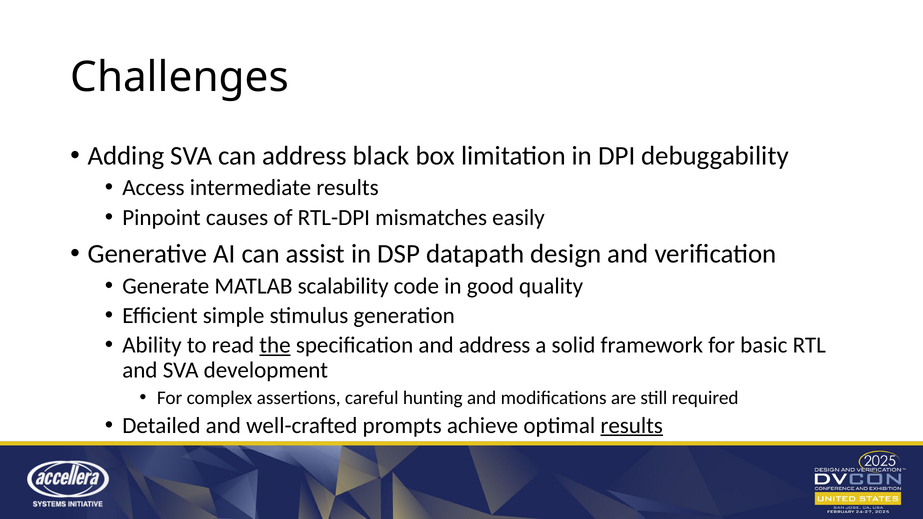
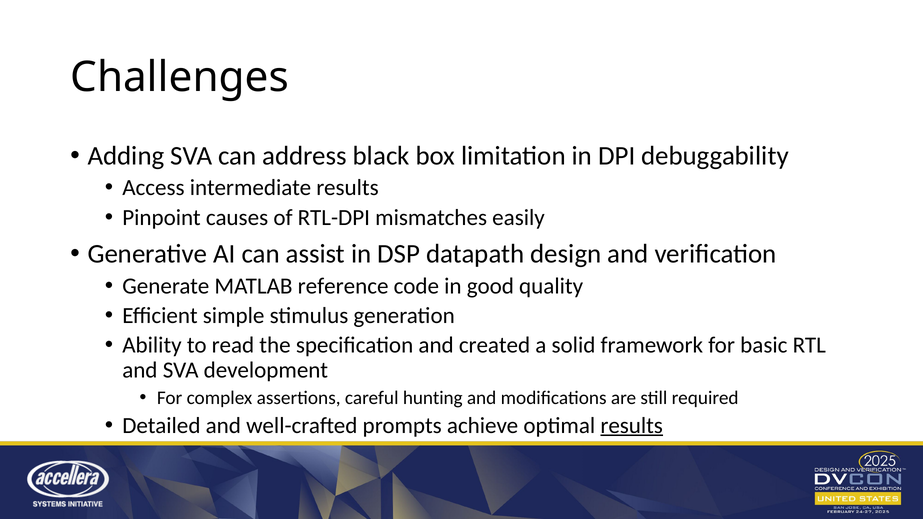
scalability: scalability -> reference (343, 286)
the underline: present -> none (275, 345)
and address: address -> created (495, 345)
